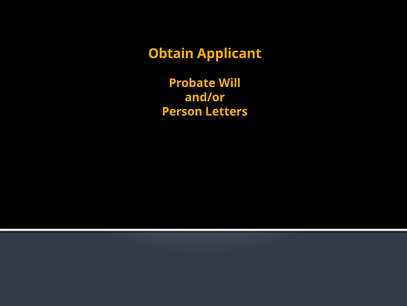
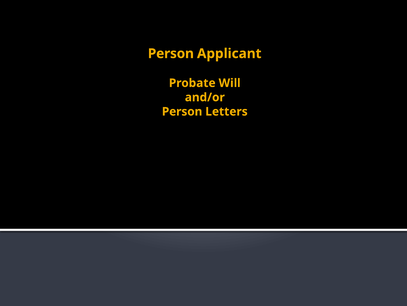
Obtain: Obtain -> Person (171, 53)
